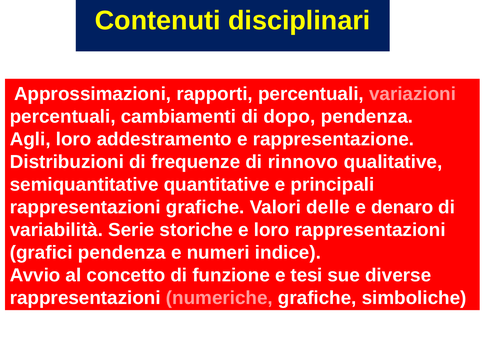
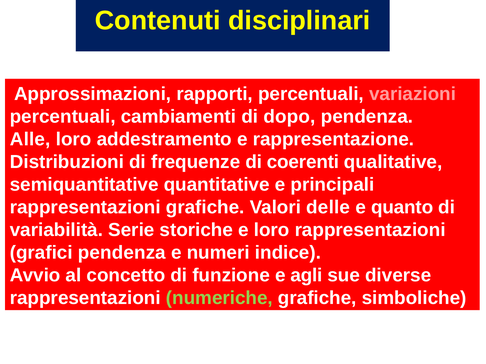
Agli: Agli -> Alle (30, 139)
rinnovo: rinnovo -> coerenti (303, 162)
denaro: denaro -> quanto (402, 207)
tesi: tesi -> agli (307, 275)
numeriche colour: pink -> light green (219, 298)
